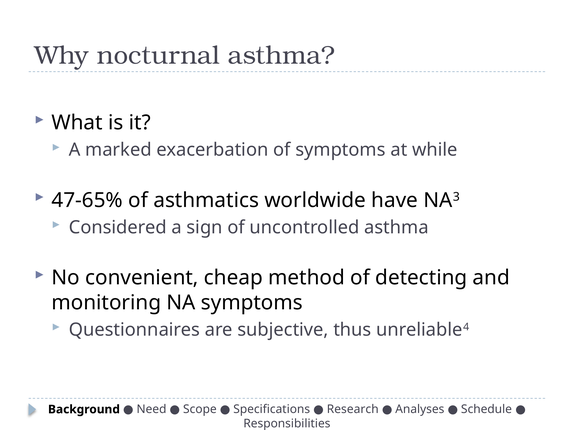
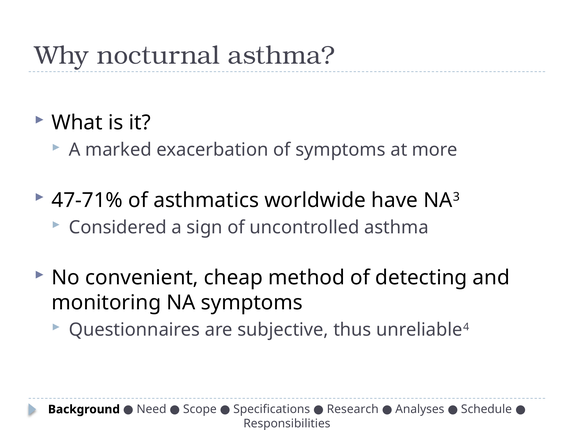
while: while -> more (435, 150)
47-65%: 47-65% -> 47-71% (87, 201)
